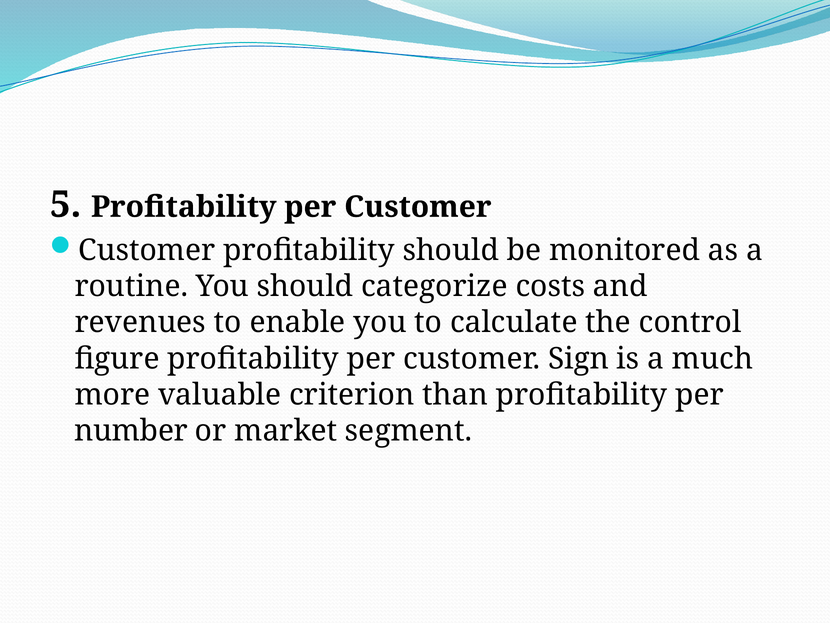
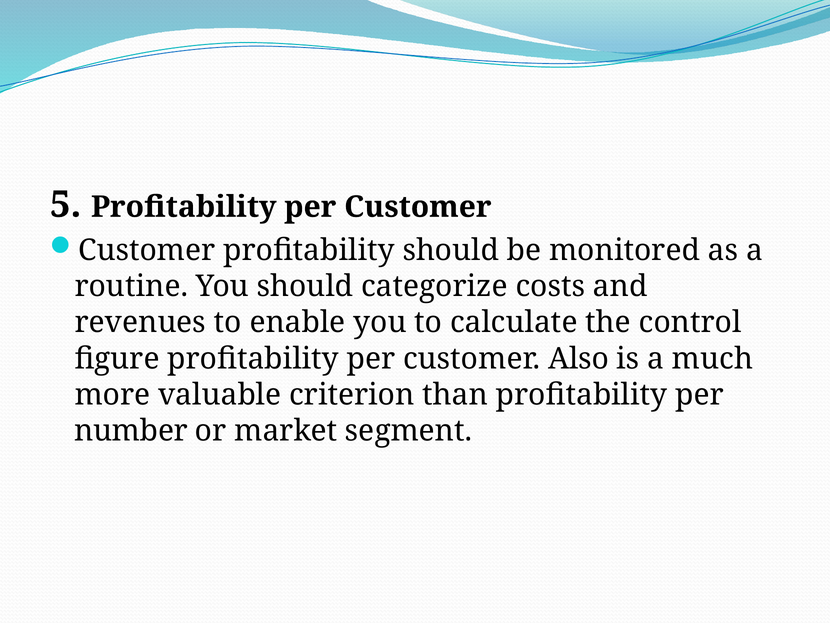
Sign: Sign -> Also (578, 358)
